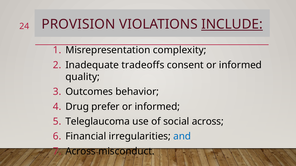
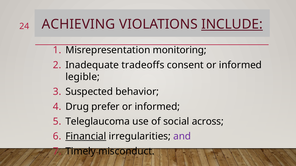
PROVISION: PROVISION -> ACHIEVING (78, 24)
complexity: complexity -> monitoring (180, 50)
quality: quality -> legible (83, 77)
Outcomes: Outcomes -> Suspected (89, 92)
Financial underline: none -> present (86, 137)
and colour: blue -> purple (182, 137)
Across: Across -> Timely (81, 152)
